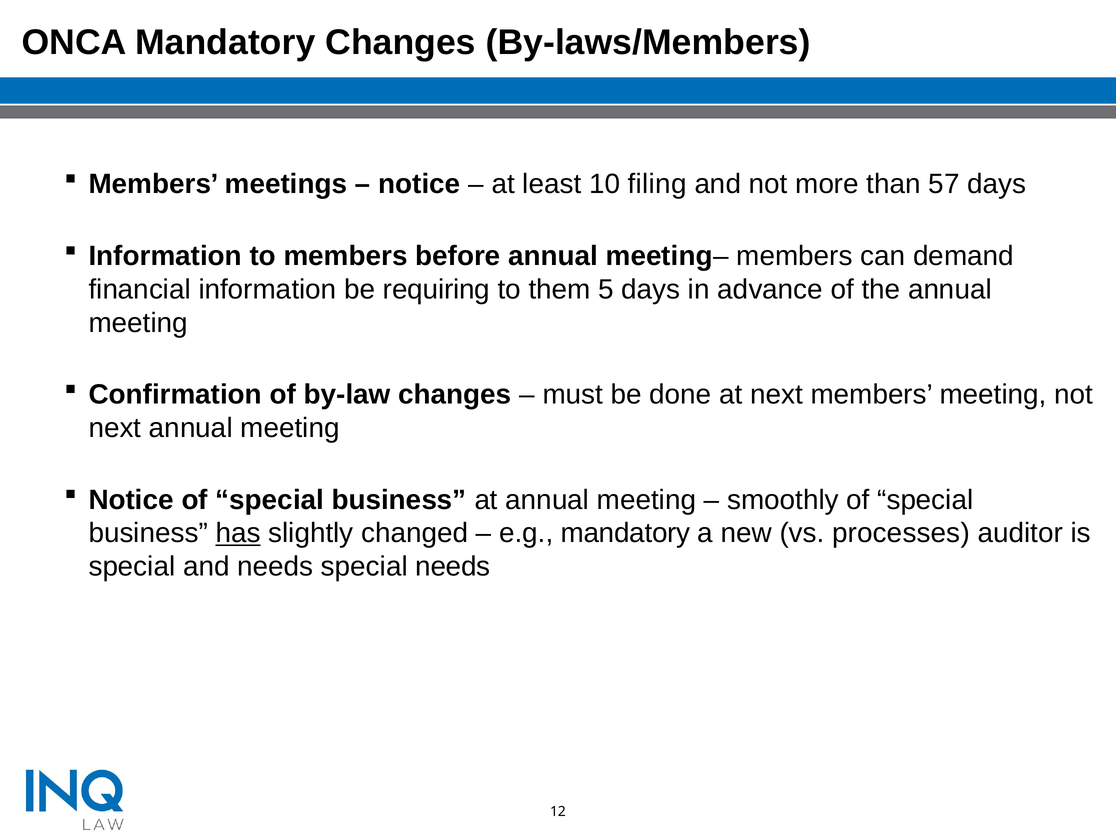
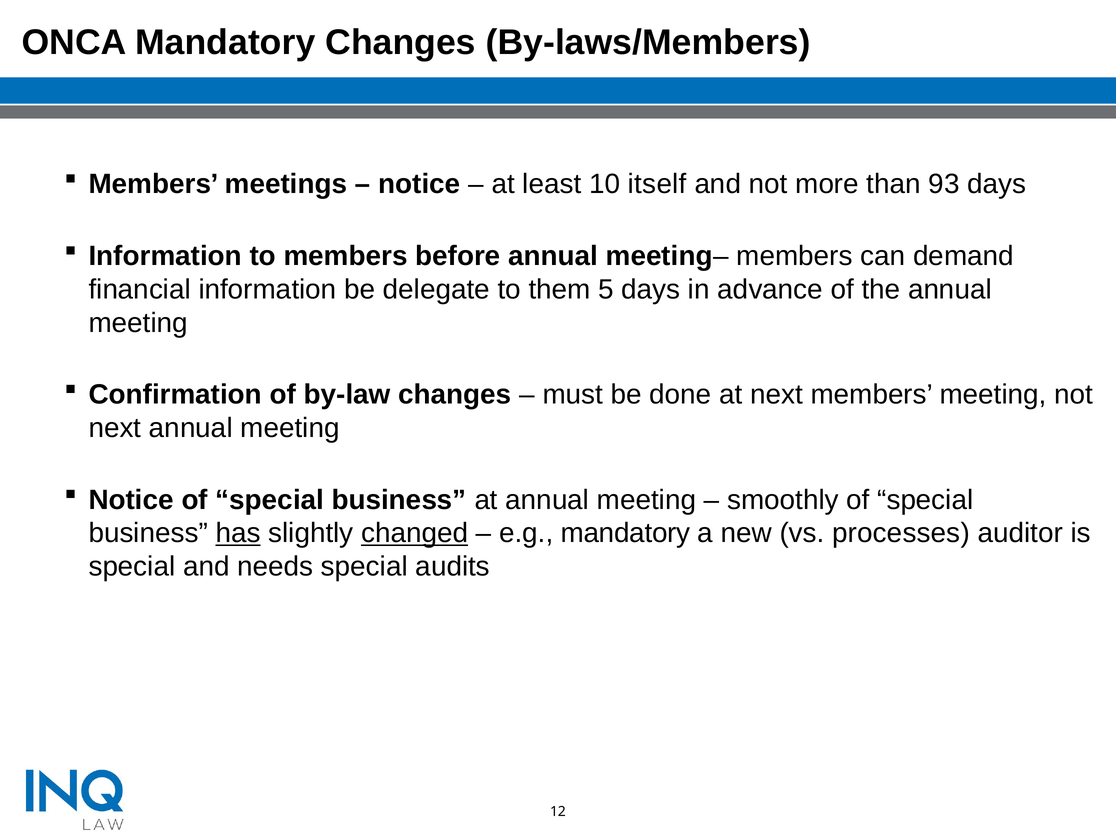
filing: filing -> itself (657, 184)
57: 57 -> 93 (944, 184)
requiring: requiring -> delegate (436, 289)
changed underline: none -> present (415, 533)
special needs: needs -> audits (453, 567)
